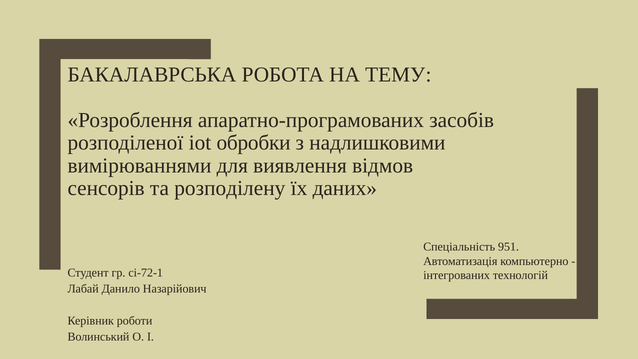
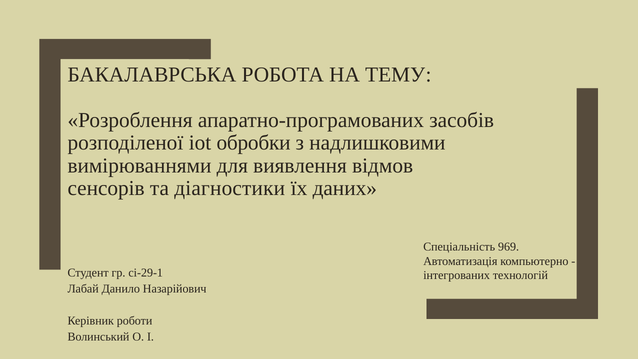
розподілену: розподілену -> діагностики (230, 188)
951: 951 -> 969 (509, 247)
сі-72-1: сі-72-1 -> сі-29-1 (146, 273)
